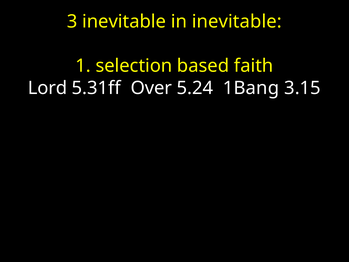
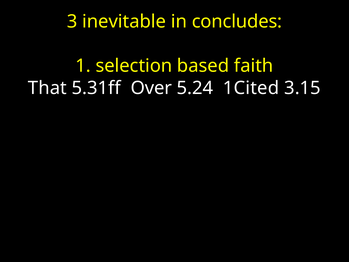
in inevitable: inevitable -> concludes (237, 22)
Lord: Lord -> That (47, 88)
1Bang: 1Bang -> 1Cited (251, 88)
